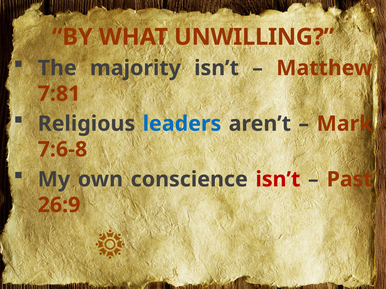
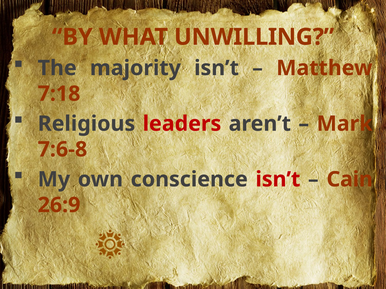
7:81: 7:81 -> 7:18 (59, 94)
leaders colour: blue -> red (182, 124)
Past: Past -> Cain (350, 180)
